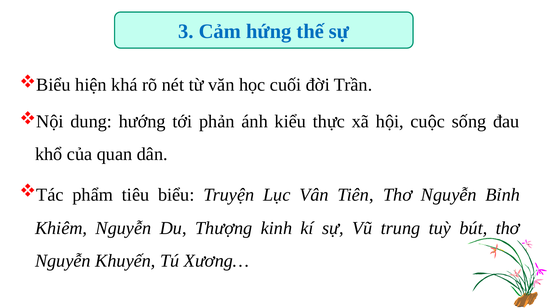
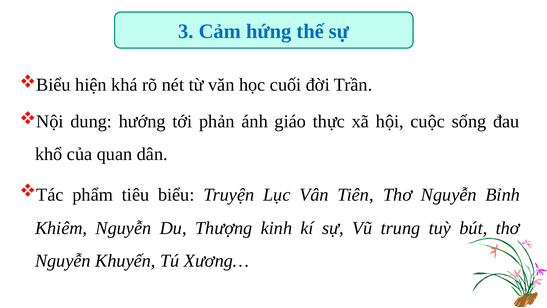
kiểu: kiểu -> giáo (290, 121)
